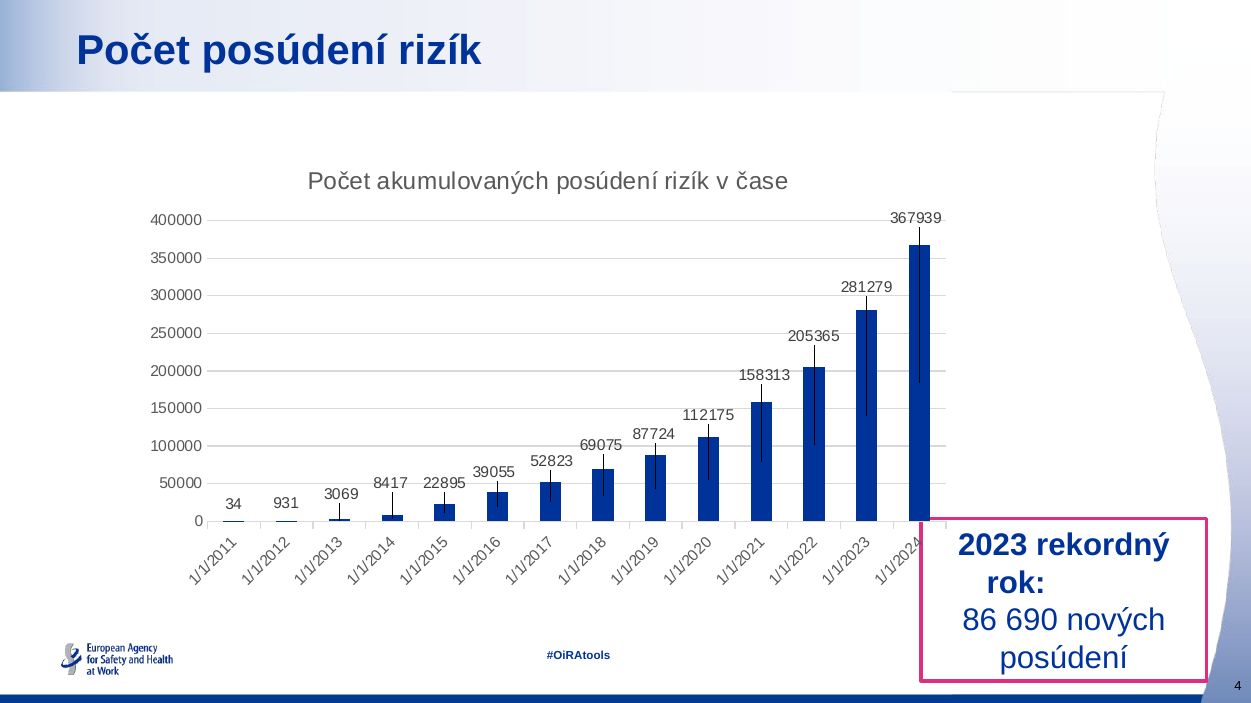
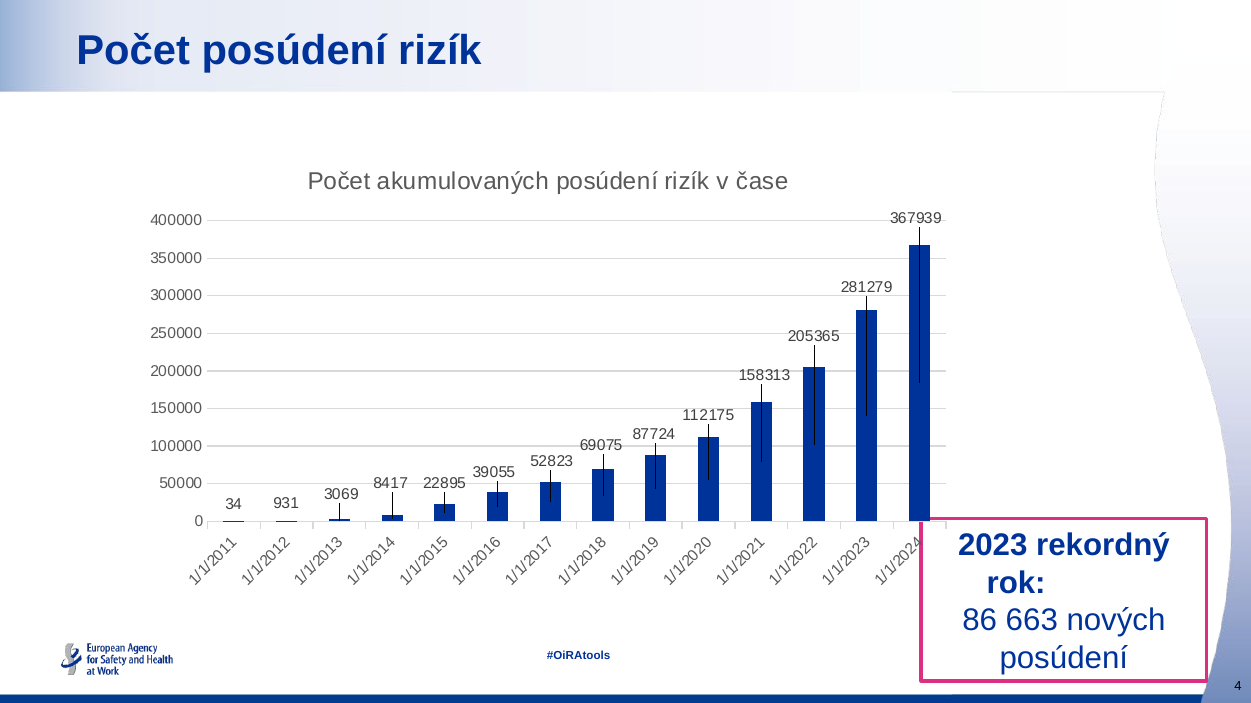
690: 690 -> 663 (1032, 621)
